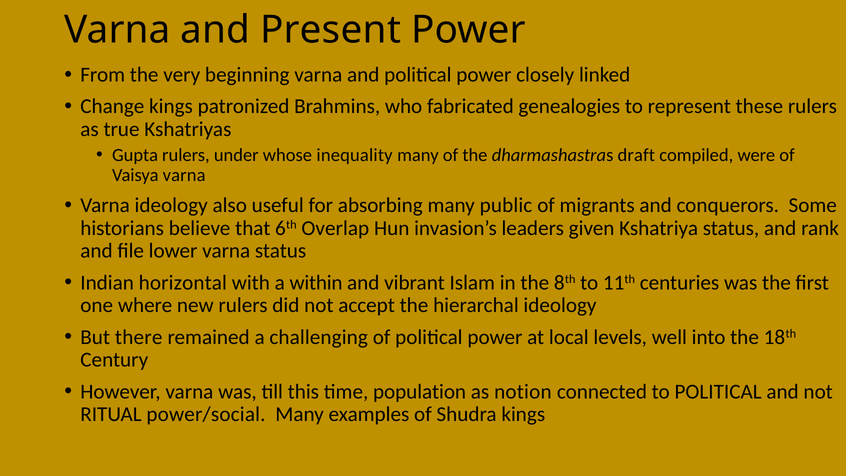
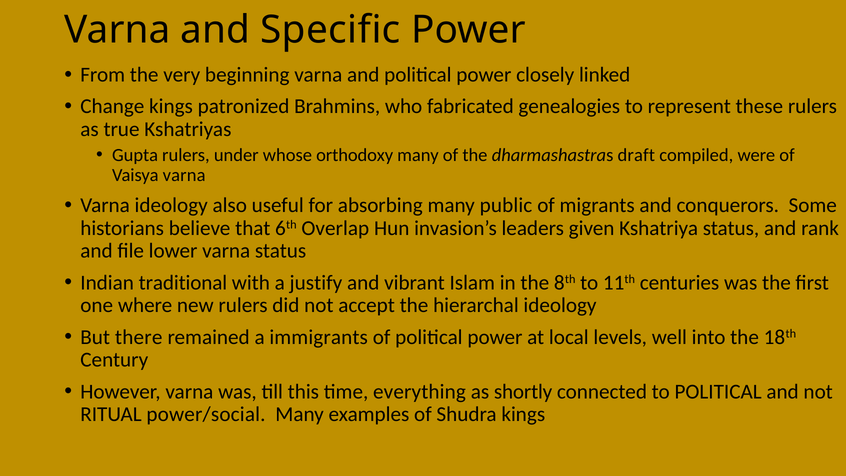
Present: Present -> Specific (330, 30)
inequality: inequality -> orthodoxy (355, 155)
horizontal: horizontal -> traditional (183, 283)
within: within -> justify (316, 283)
challenging: challenging -> immigrants (319, 337)
population: population -> everything (419, 392)
notion: notion -> shortly (523, 392)
